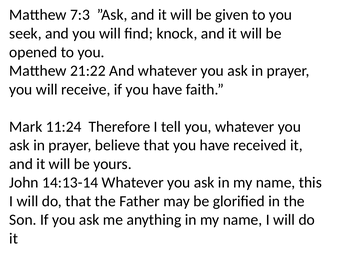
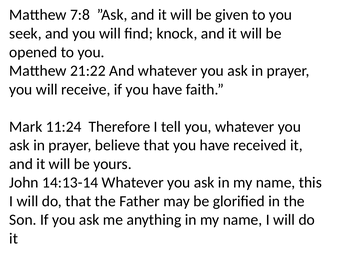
7:3: 7:3 -> 7:8 (80, 15)
